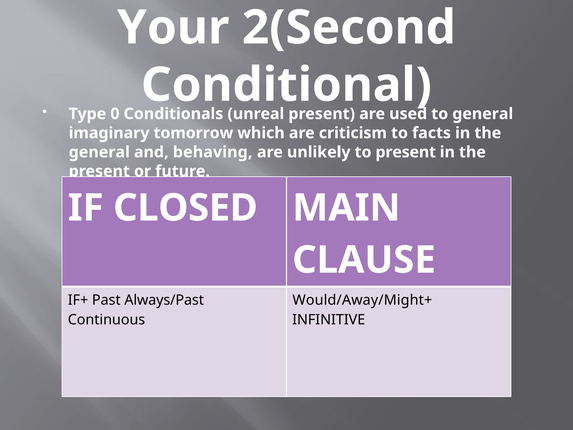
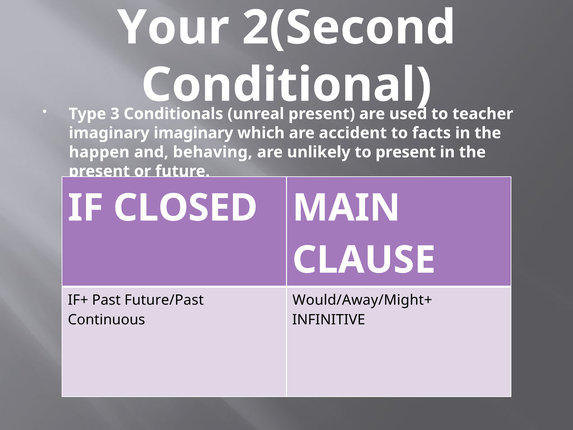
0: 0 -> 3 (115, 114)
to general: general -> teacher (483, 114)
imaginary tomorrow: tomorrow -> imaginary (193, 133)
criticism: criticism -> accident (353, 133)
general: general -> happen (99, 152)
Always/Past: Always/Past -> Future/Past (164, 300)
